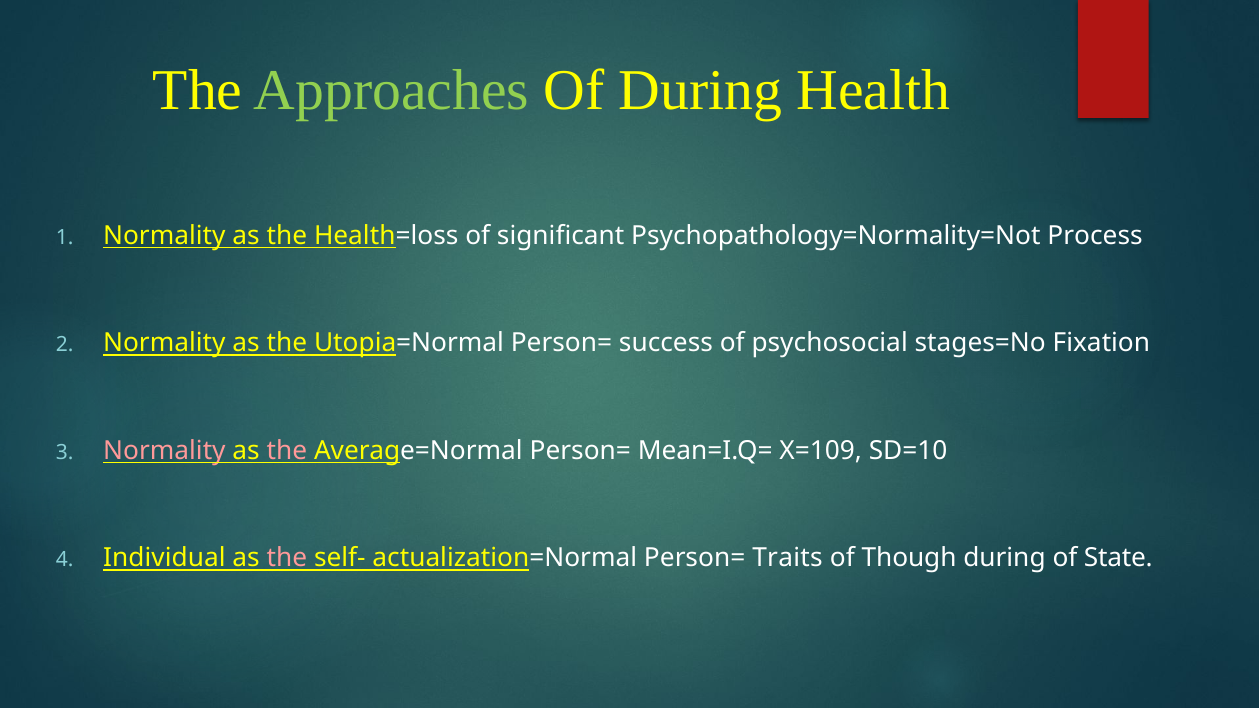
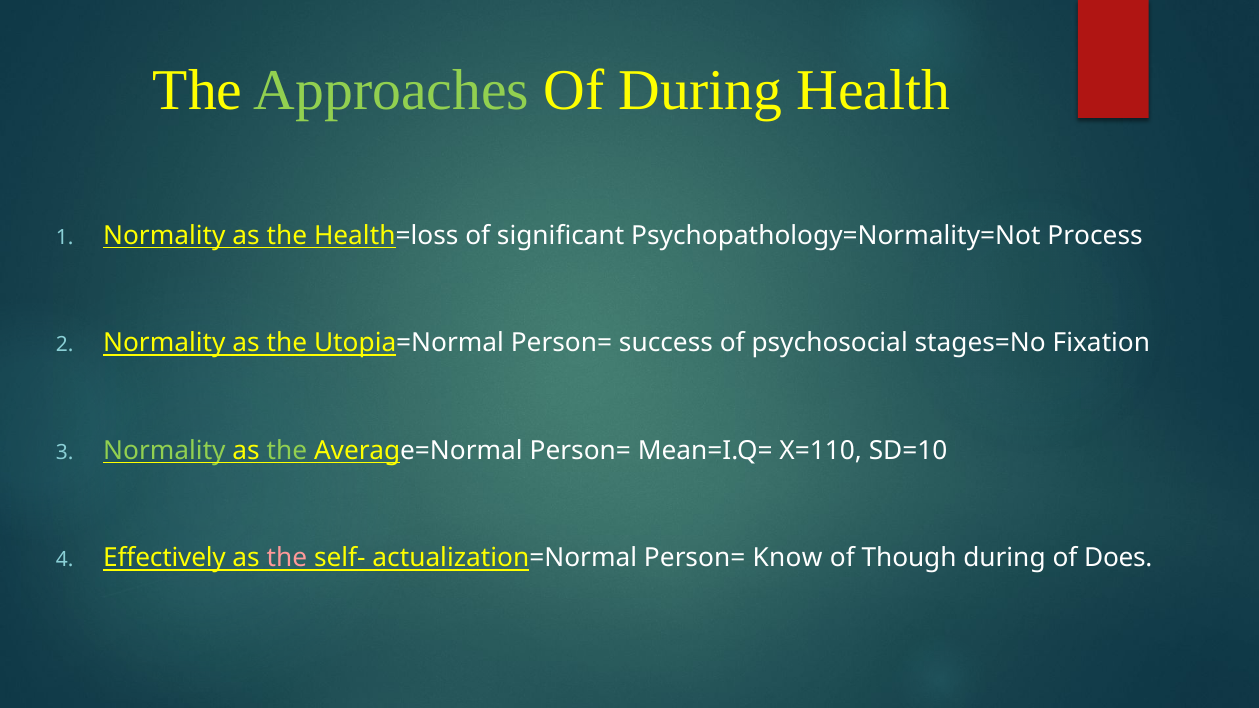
Normality colour: pink -> light green (164, 451)
the colour: pink -> light green (287, 451)
X=109: X=109 -> X=110 (821, 451)
Individual: Individual -> Effectively (165, 558)
Traits: Traits -> Know (787, 558)
State: State -> Does (1118, 558)
